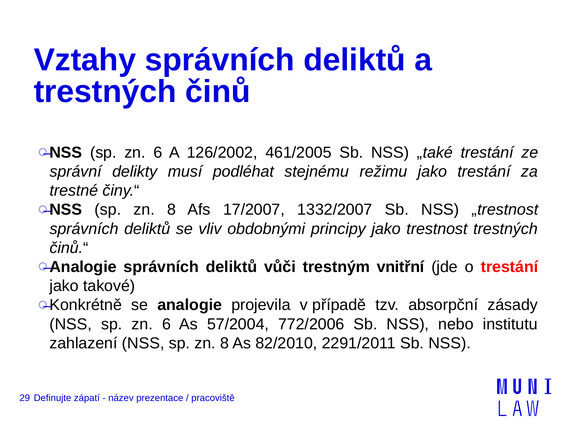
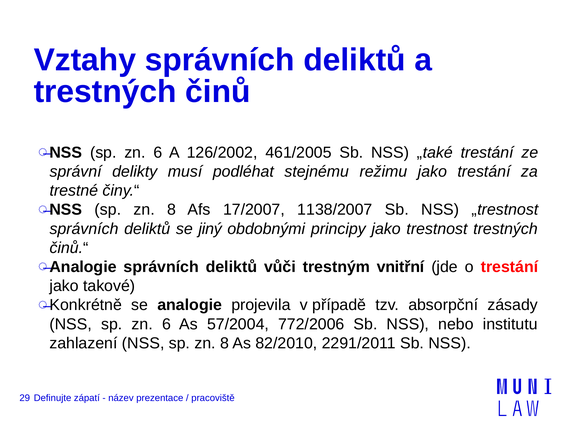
1332/2007: 1332/2007 -> 1138/2007 (335, 210)
vliv: vliv -> jiný (210, 229)
